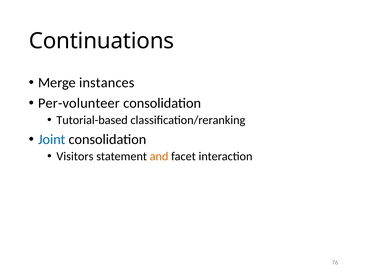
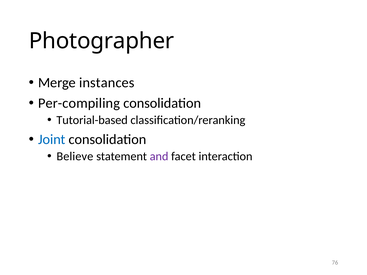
Continuations: Continuations -> Photographer (102, 41)
Per-volunteer: Per-volunteer -> Per-compiling (79, 103)
Visitors: Visitors -> Believe (75, 156)
and colour: orange -> purple (159, 156)
